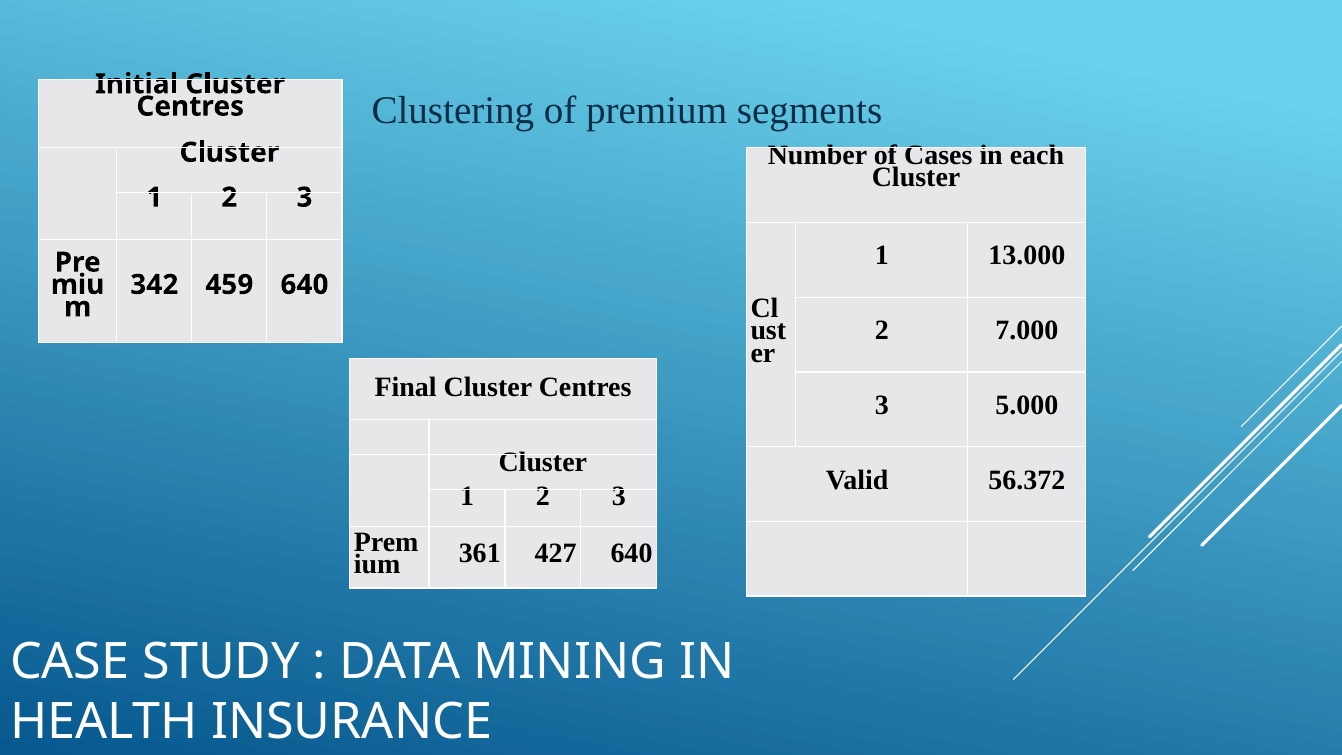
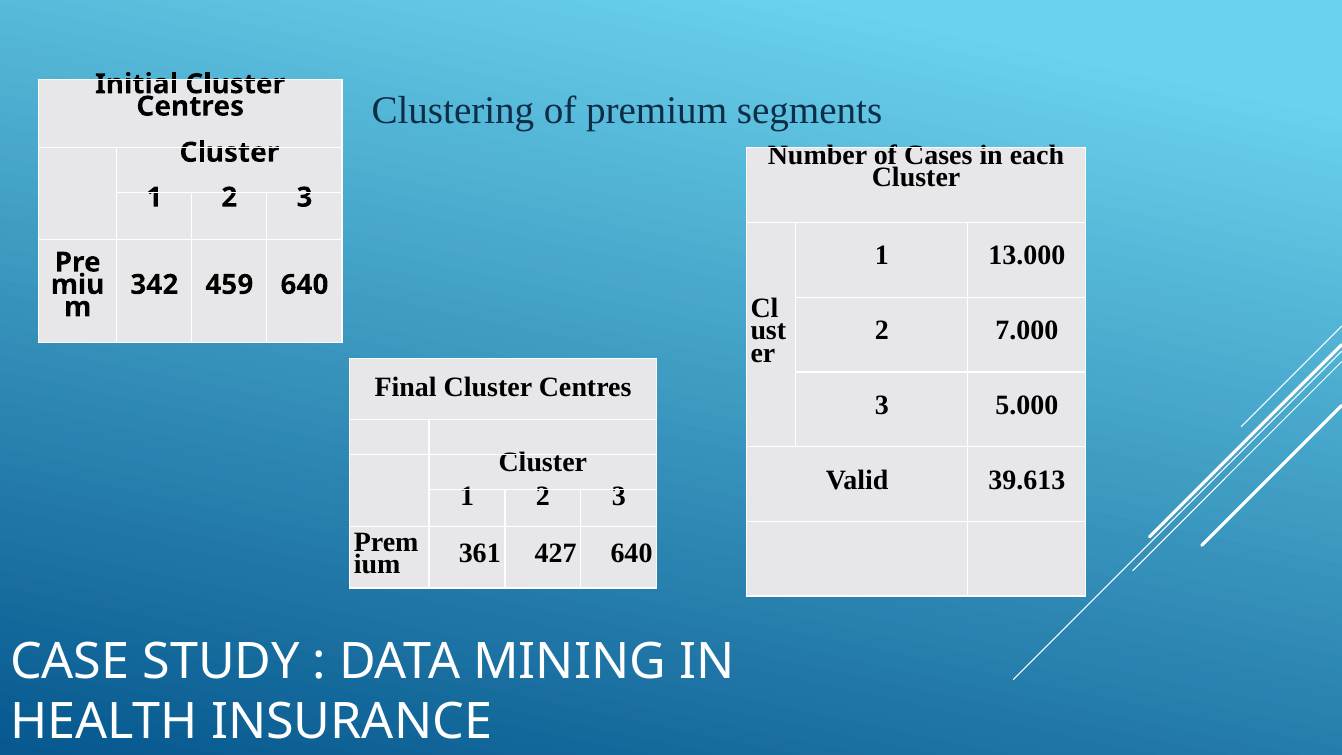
56.372: 56.372 -> 39.613 (1027, 480)
